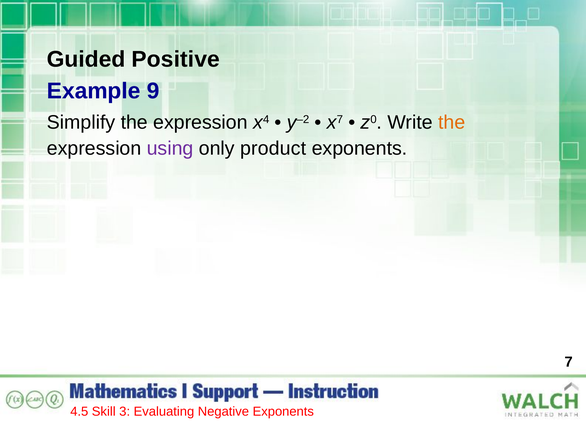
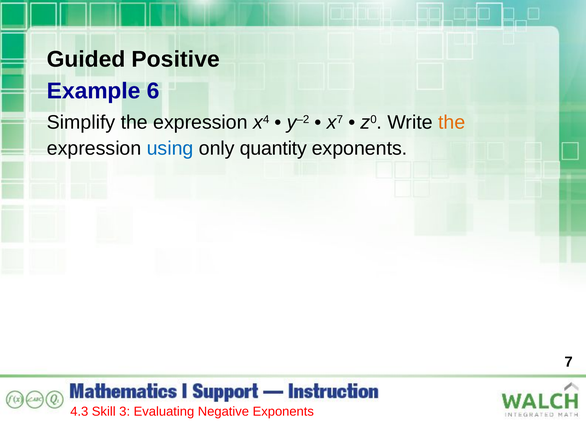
9: 9 -> 6 (153, 91)
using colour: purple -> blue (170, 148)
product: product -> quantity (273, 148)
4.5: 4.5 -> 4.3 (79, 412)
